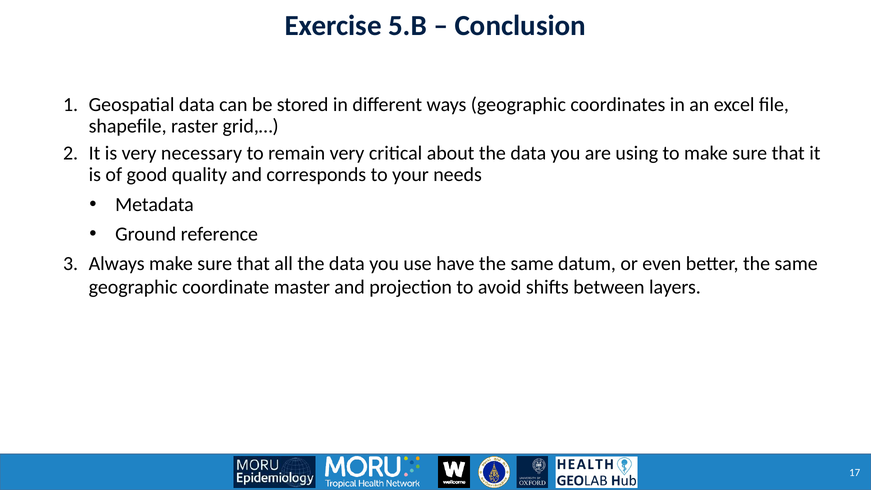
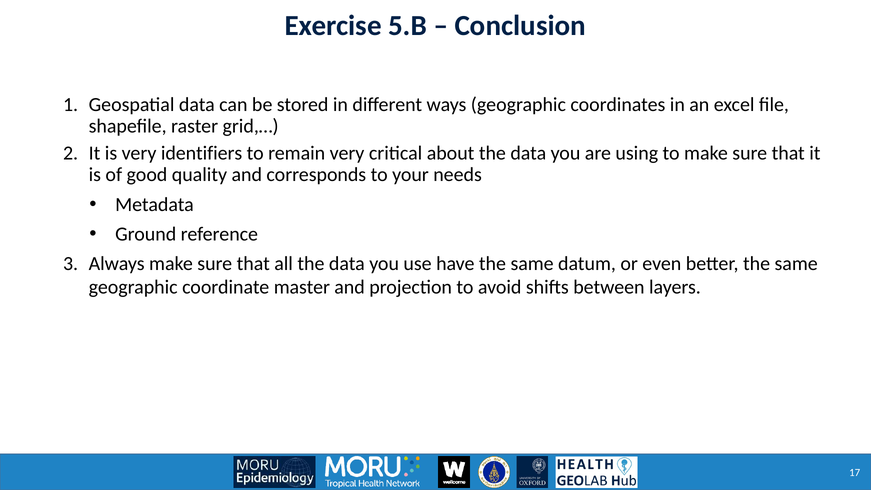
necessary: necessary -> identifiers (202, 153)
